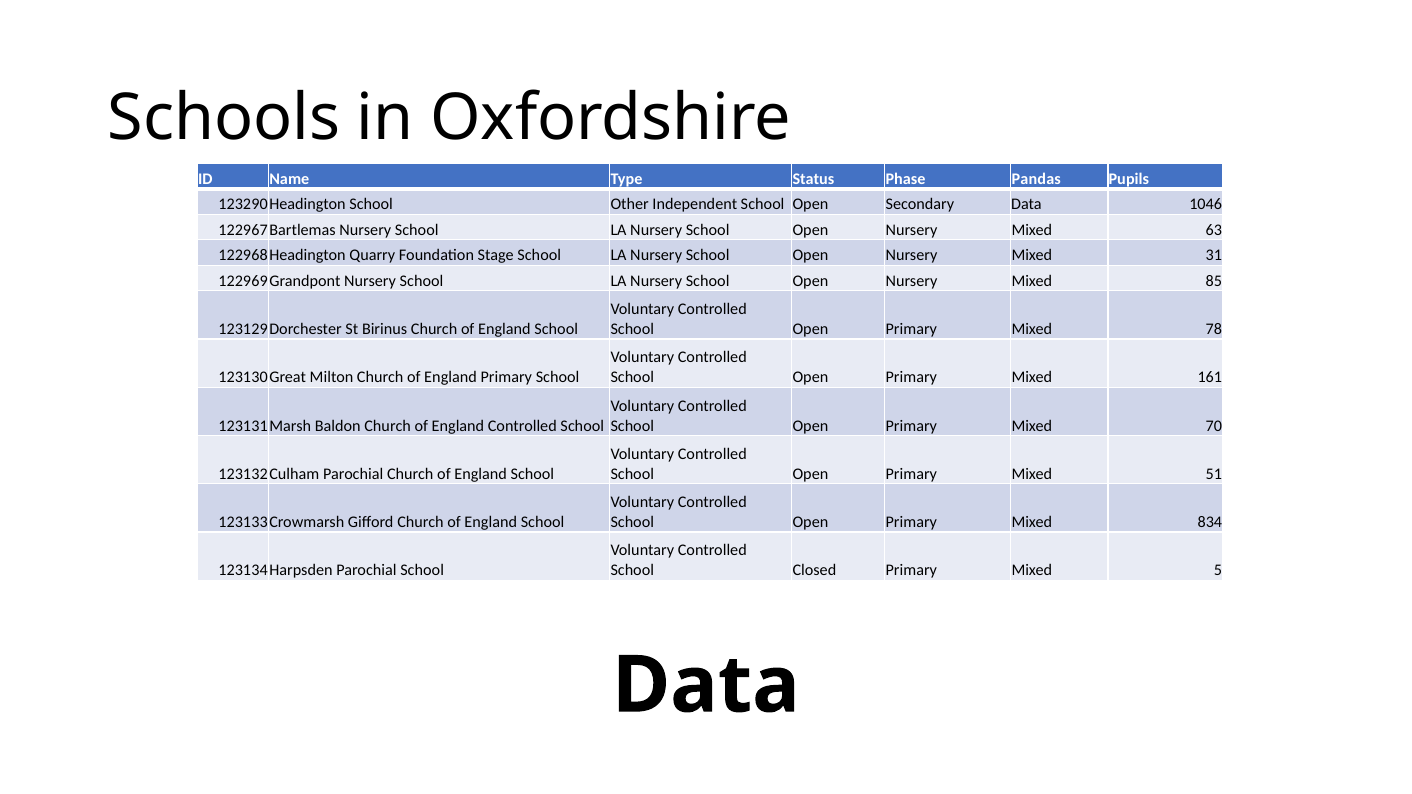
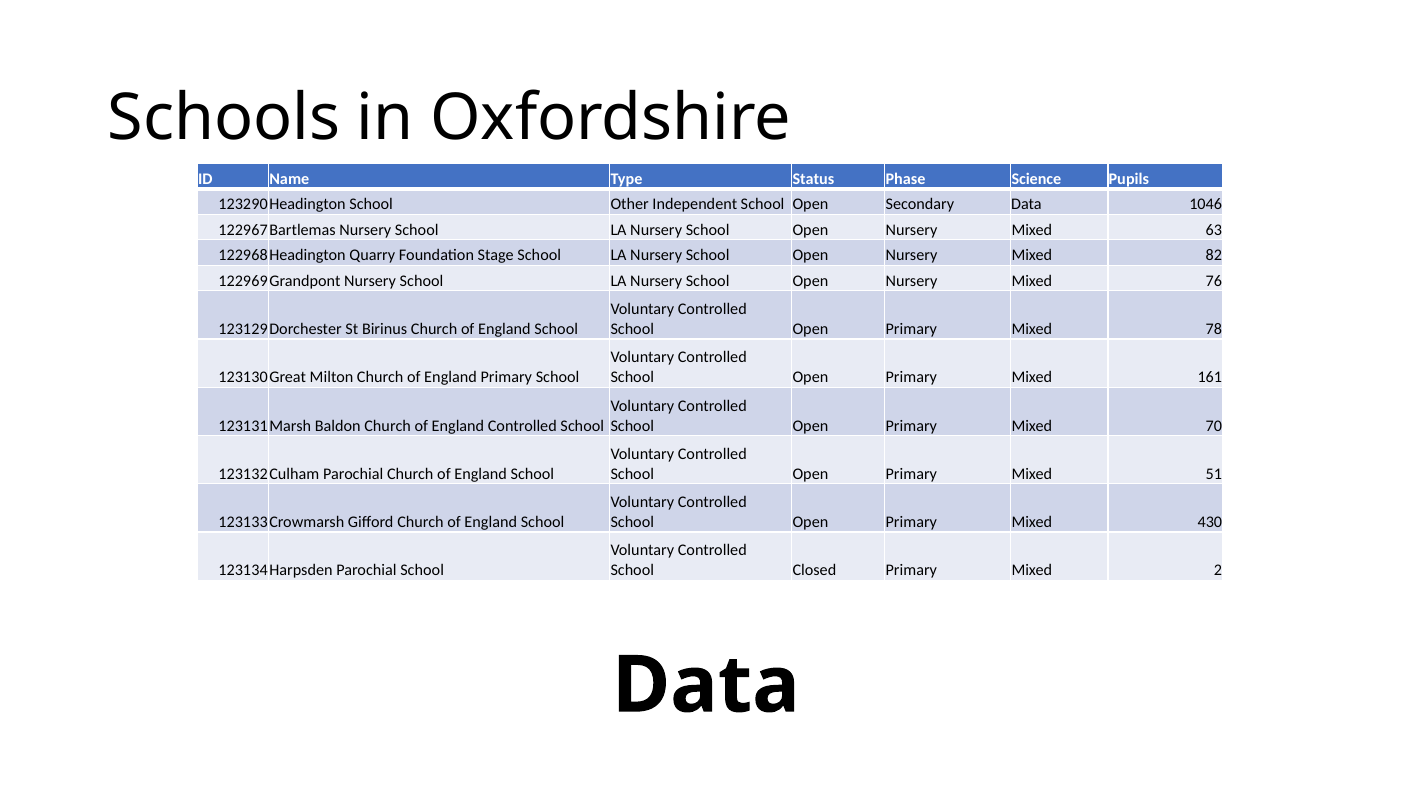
Pandas: Pandas -> Science (1036, 179)
31: 31 -> 82 (1214, 256)
85: 85 -> 76 (1214, 281)
834: 834 -> 430 (1210, 522)
5: 5 -> 2 (1218, 571)
